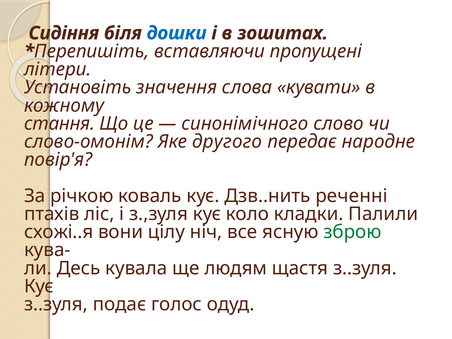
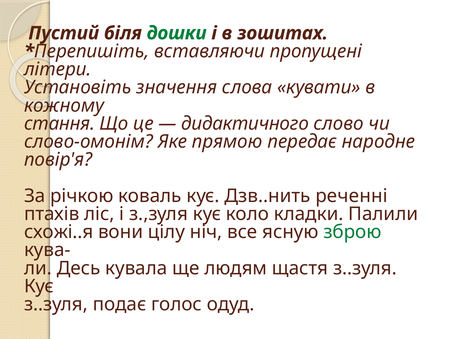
Сидіння: Сидіння -> Пустий (64, 33)
дошки colour: blue -> green (177, 33)
синонімічного: синонімічного -> дидактичного (245, 124)
другого: другого -> прямою (227, 142)
